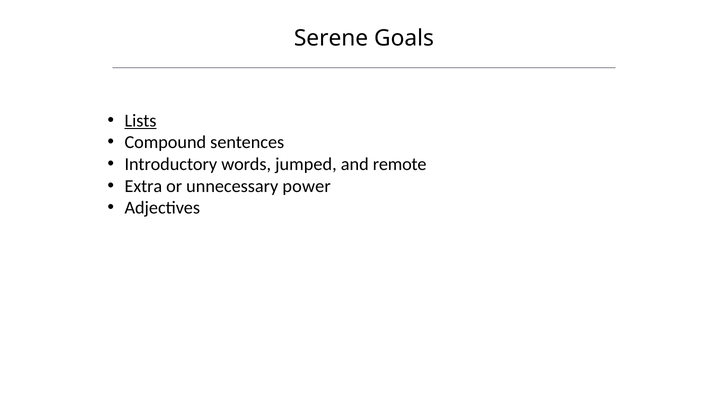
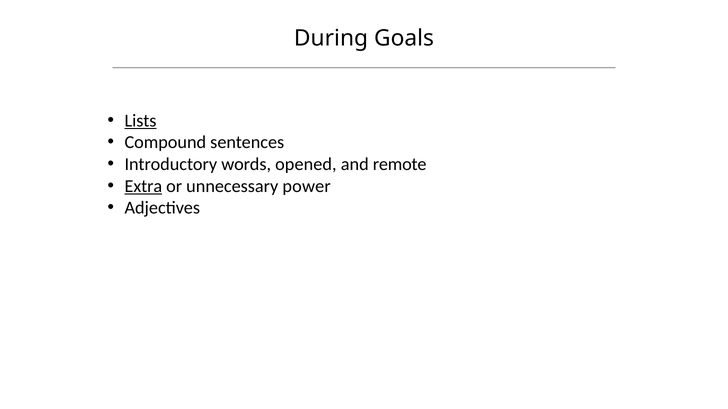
Serene: Serene -> During (331, 38)
jumped: jumped -> opened (306, 164)
Extra underline: none -> present (143, 186)
